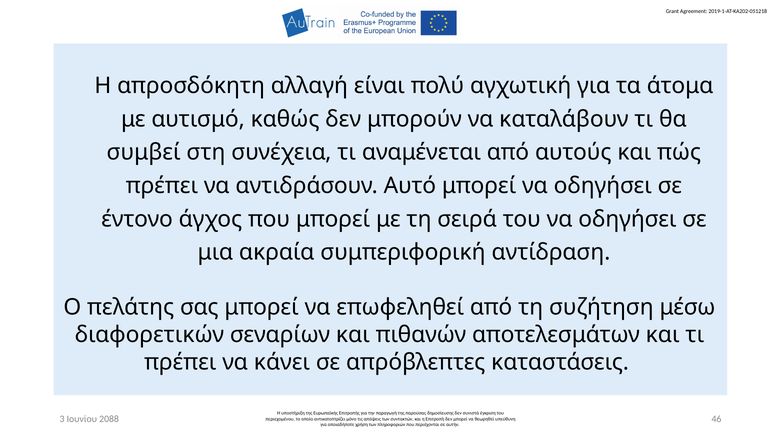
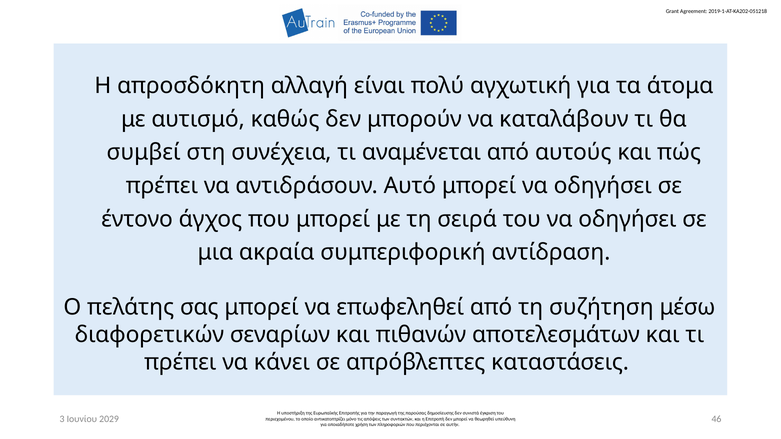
2088: 2088 -> 2029 (109, 420)
